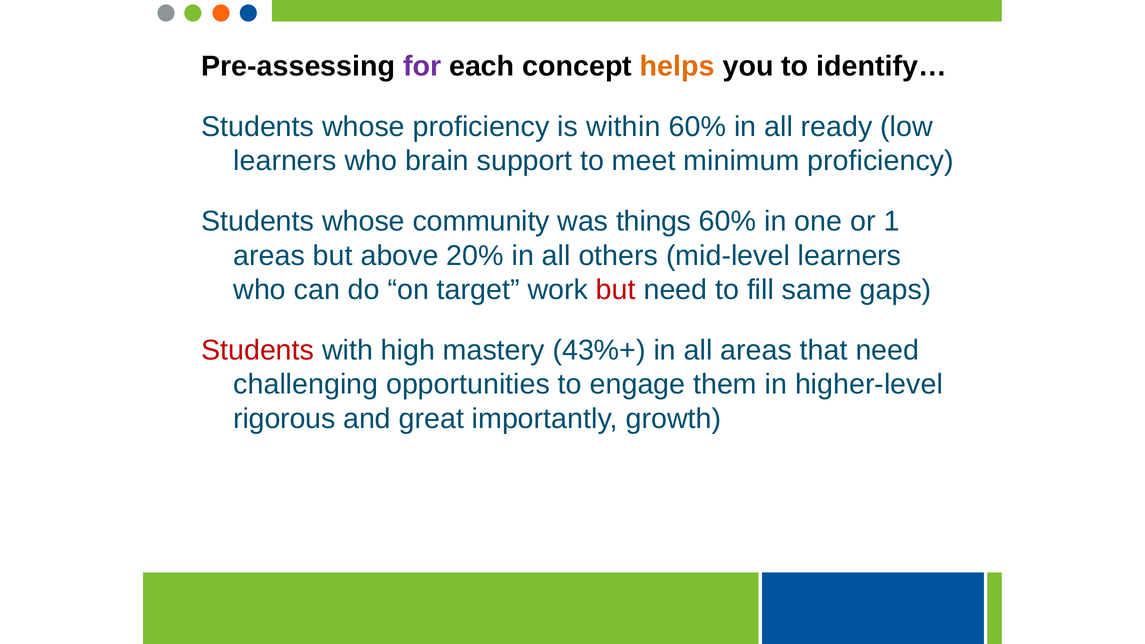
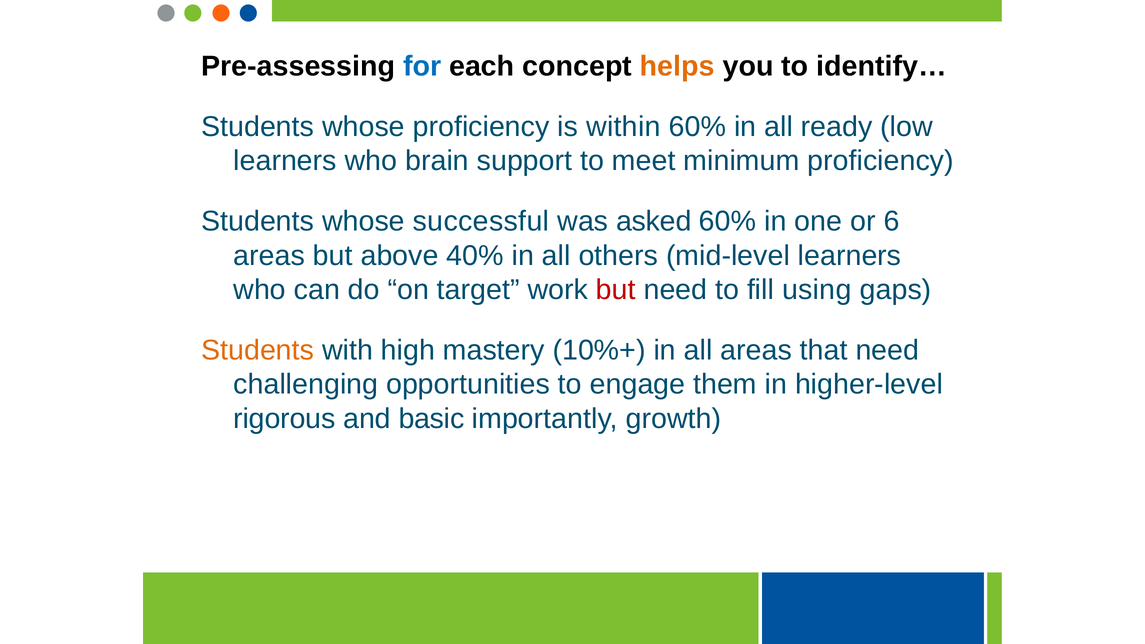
for colour: purple -> blue (422, 66)
community: community -> successful (481, 221)
things: things -> asked (654, 221)
1: 1 -> 6 (891, 221)
20%: 20% -> 40% (475, 256)
same: same -> using (817, 290)
Students colour: red -> orange (258, 350)
43%+: 43%+ -> 10%+ (599, 350)
great: great -> basic (432, 419)
